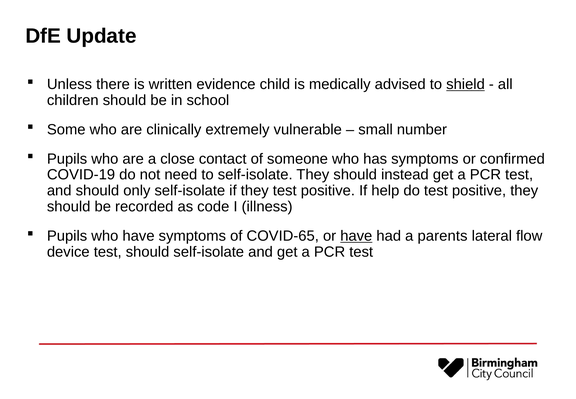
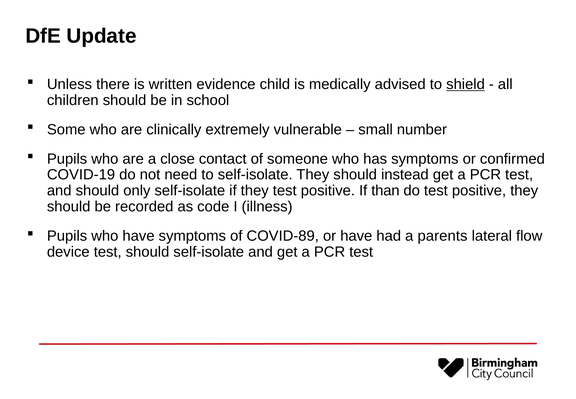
help: help -> than (385, 191)
COVID-65: COVID-65 -> COVID-89 (283, 236)
have underline: present -> none (356, 236)
